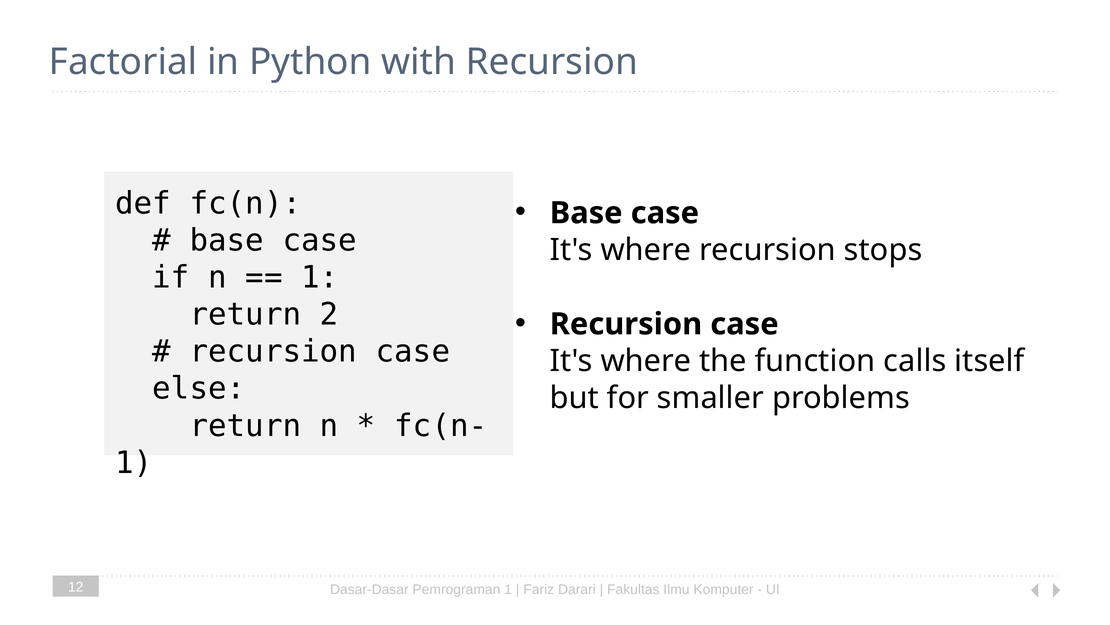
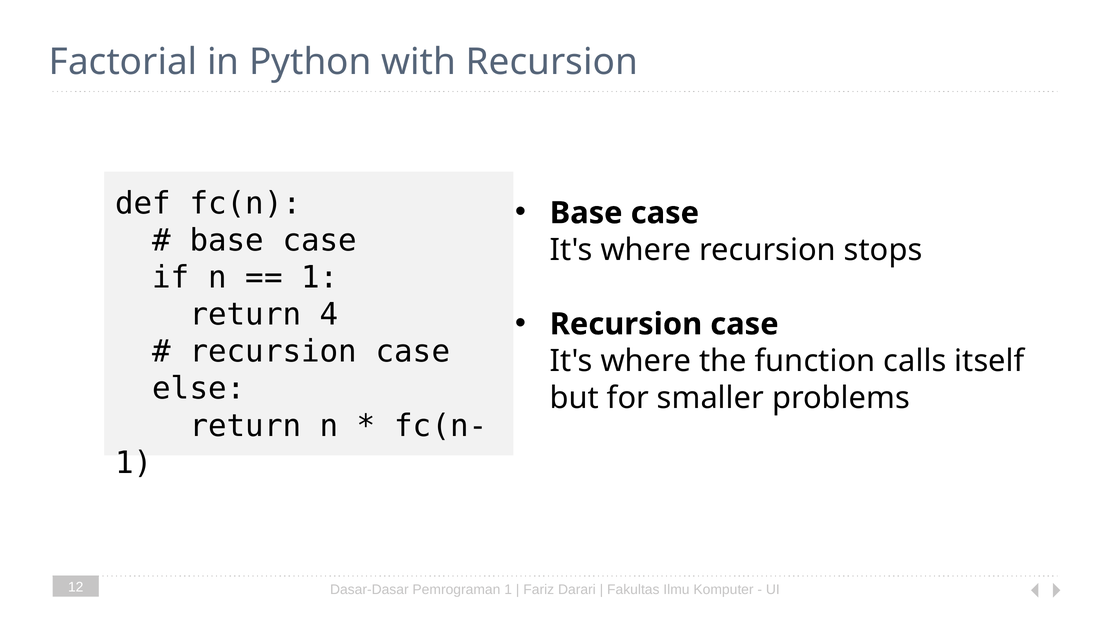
2: 2 -> 4 (329, 314)
